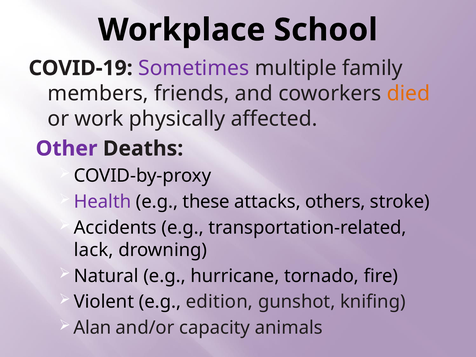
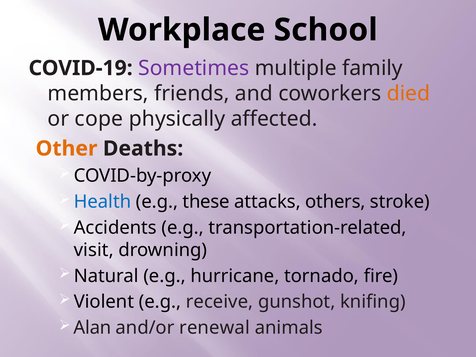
work: work -> cope (99, 119)
Other colour: purple -> orange (67, 149)
Health colour: purple -> blue (102, 202)
lack: lack -> visit (94, 250)
edition: edition -> receive (220, 302)
capacity: capacity -> renewal (215, 328)
